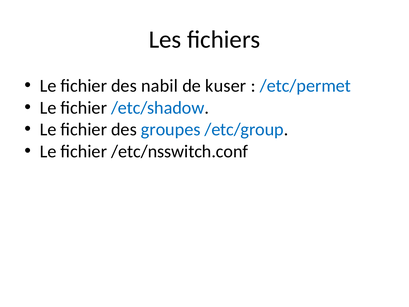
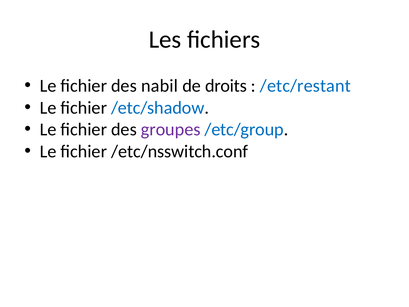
kuser: kuser -> droits (226, 86)
/etc/permet: /etc/permet -> /etc/restant (305, 86)
groupes colour: blue -> purple (171, 129)
